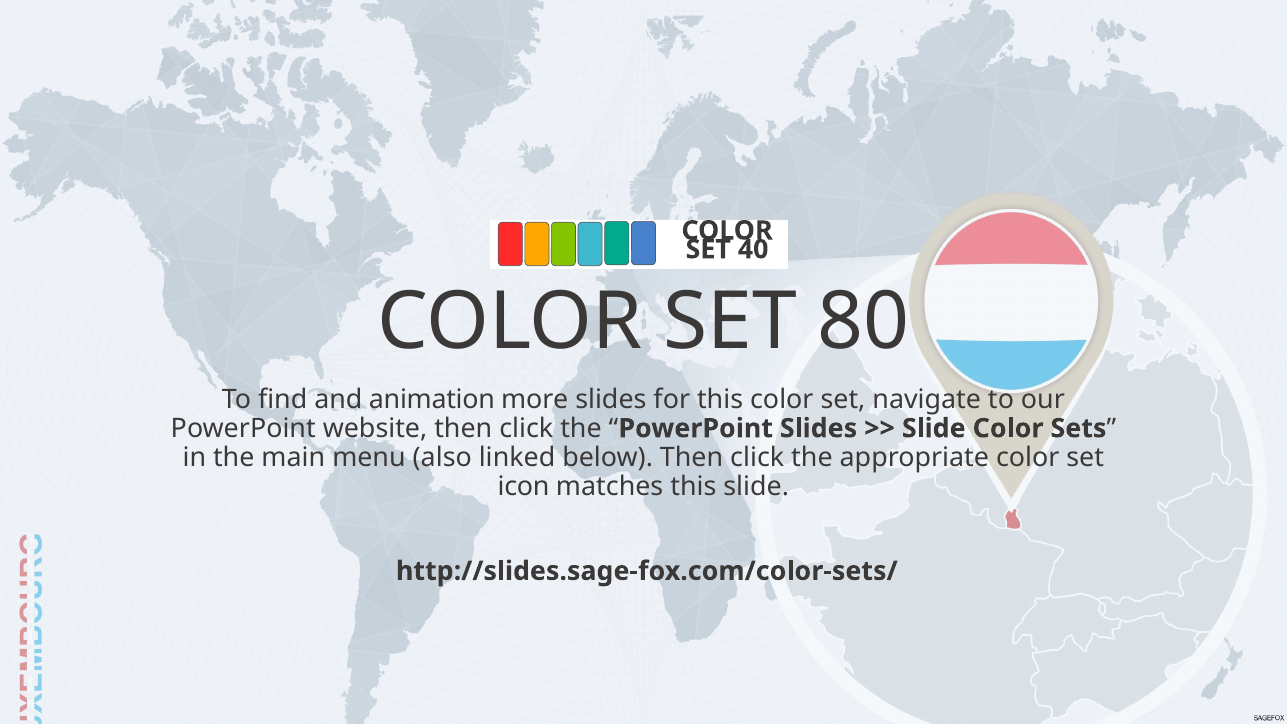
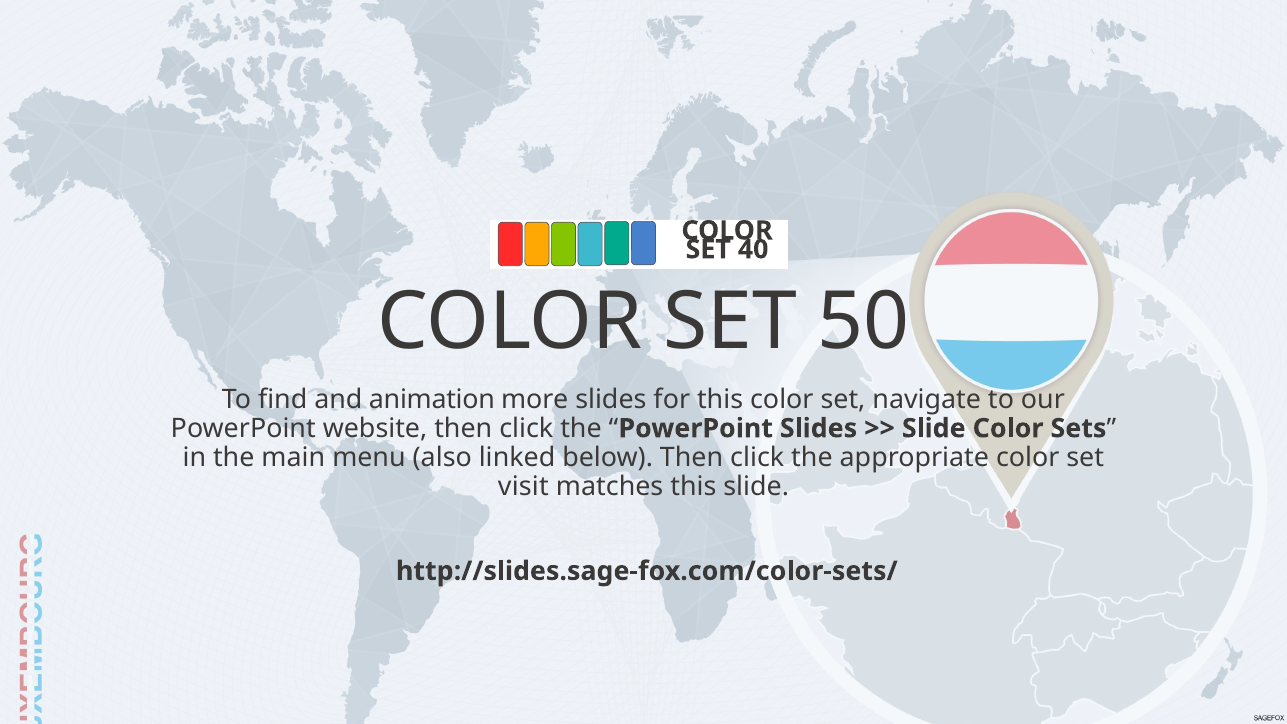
80: 80 -> 50 (864, 322)
icon: icon -> visit (523, 486)
